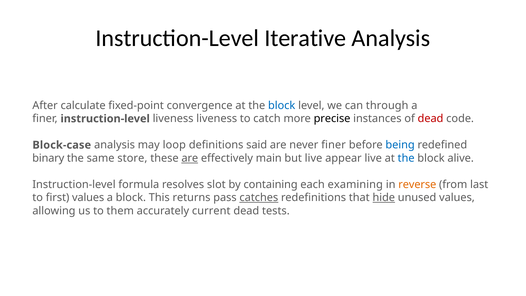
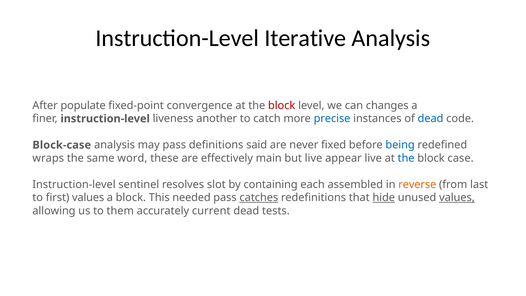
calculate: calculate -> populate (83, 106)
block colour: blue -> red (282, 106)
through: through -> changes (387, 106)
liveness liveness: liveness -> another (217, 119)
precise colour: black -> blue (332, 119)
dead colour: red -> blue (431, 119)
may loop: loop -> pass (174, 145)
never finer: finer -> fixed (334, 145)
binary: binary -> wraps (48, 158)
store: store -> word (132, 158)
are underline: present -> none (190, 158)
alive: alive -> case (461, 158)
formula: formula -> sentinel (139, 184)
examining: examining -> assembled (355, 184)
returns: returns -> needed (192, 198)
values underline: none -> present (457, 198)
